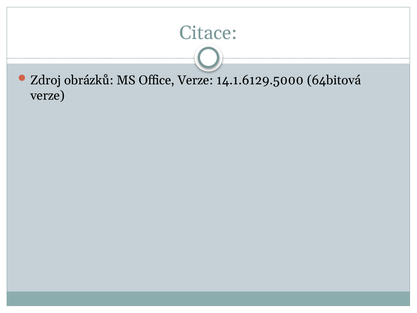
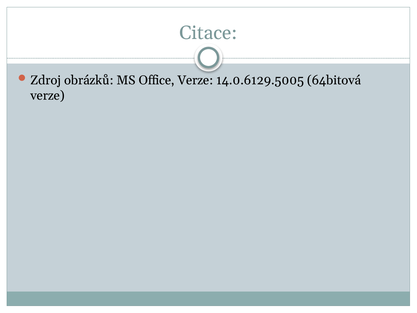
14.1.6129.5000: 14.1.6129.5000 -> 14.0.6129.5005 (260, 80)
